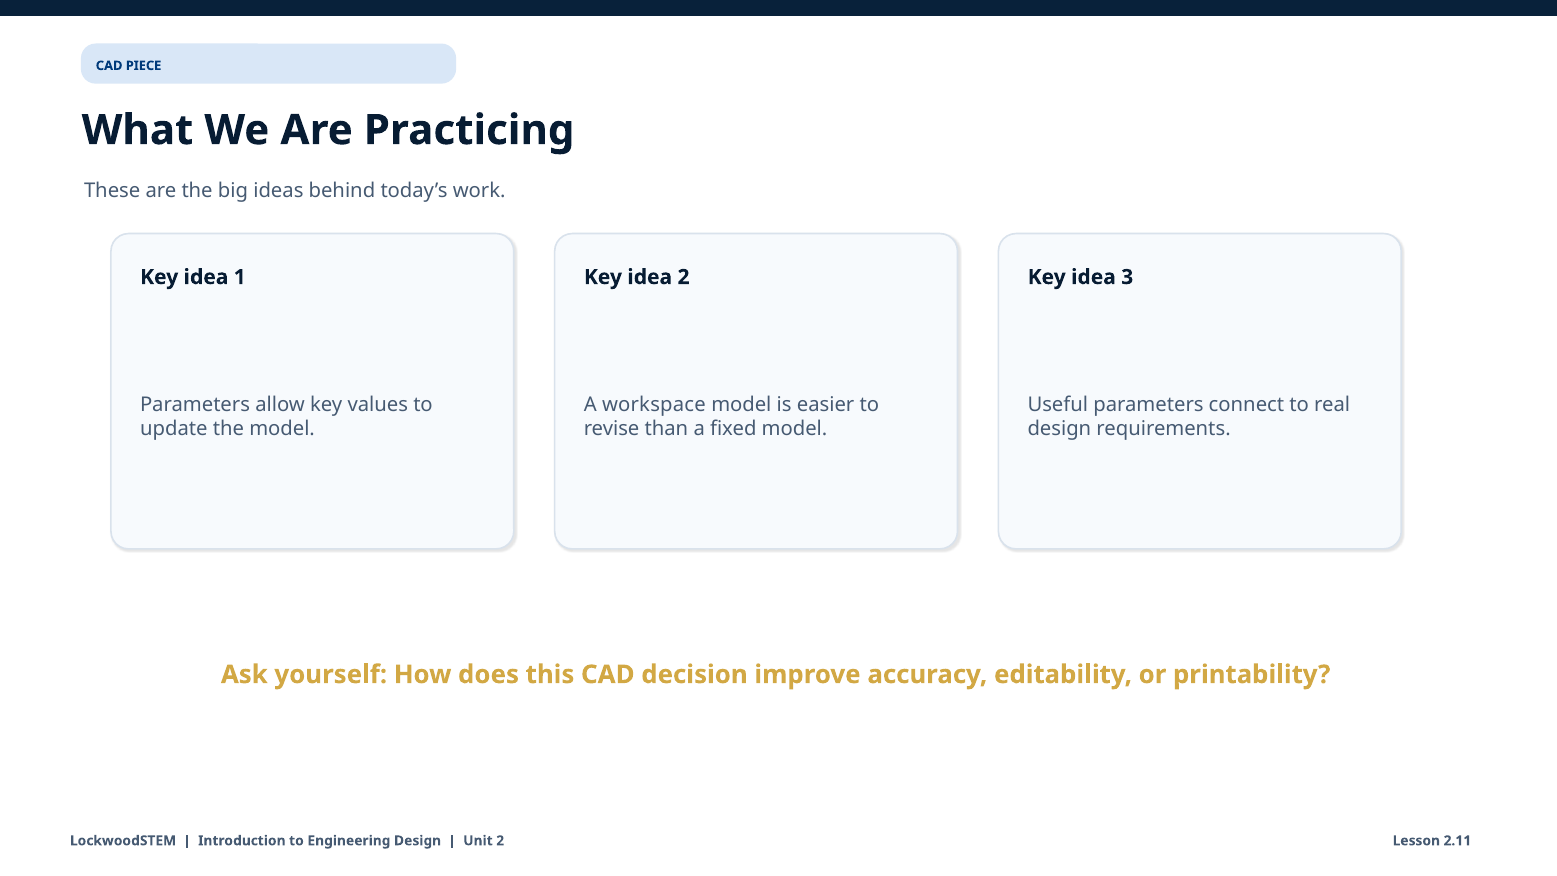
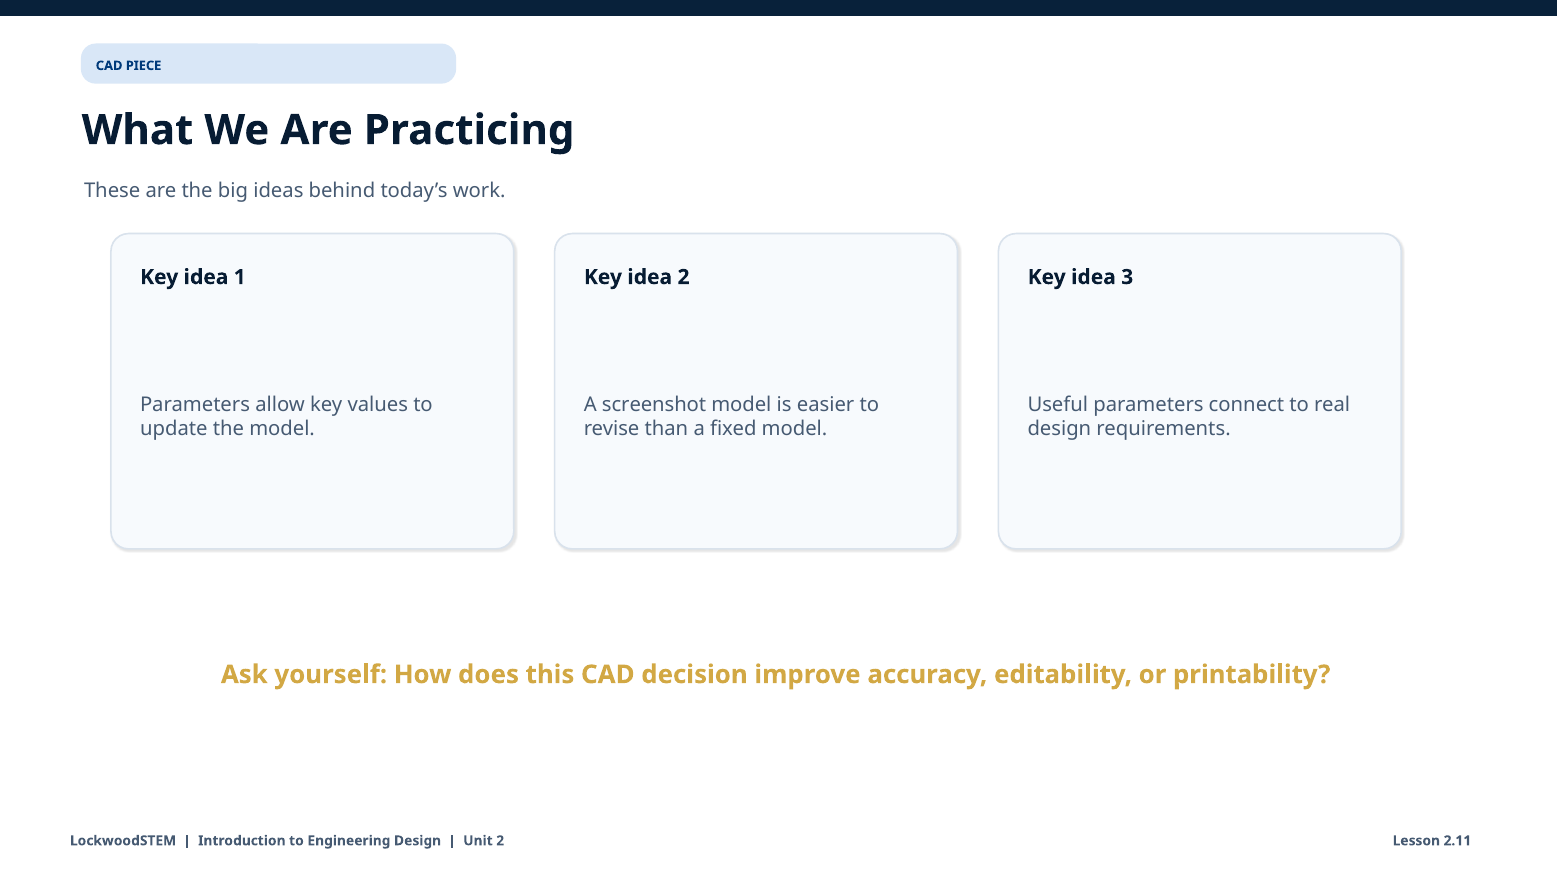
workspace: workspace -> screenshot (654, 404)
